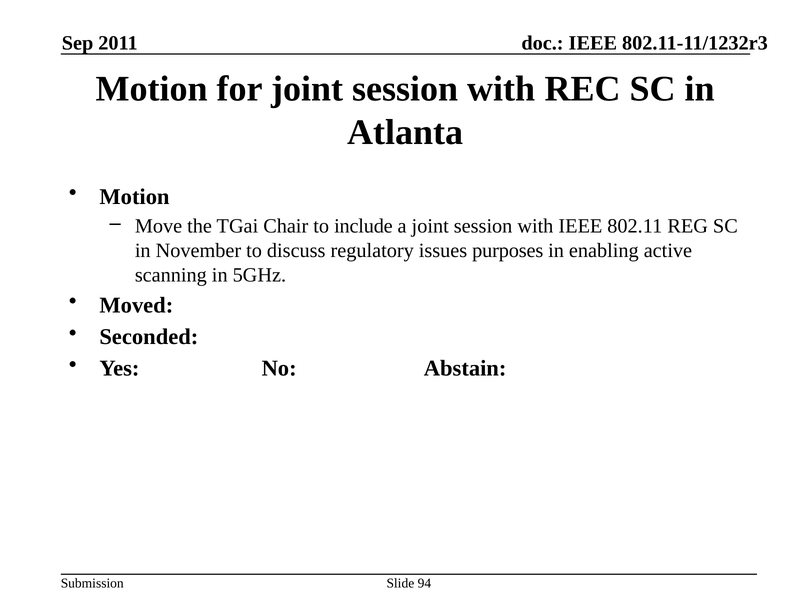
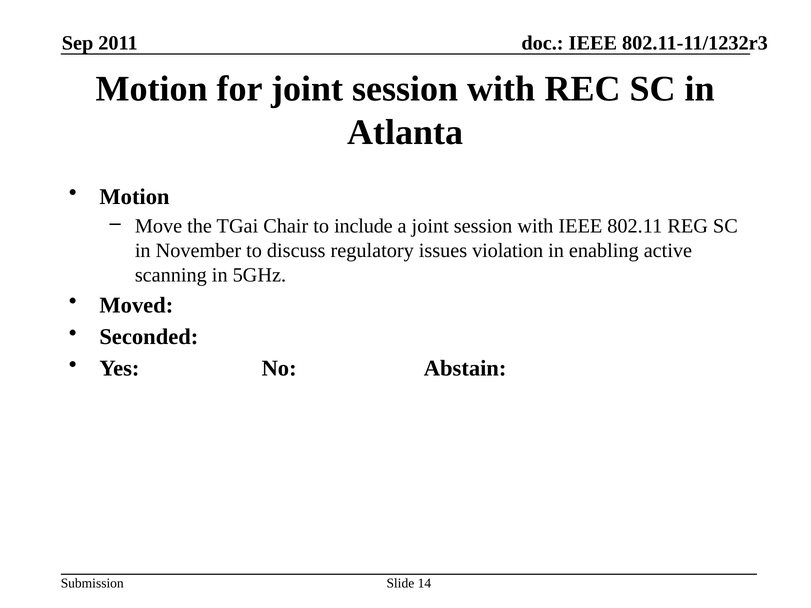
purposes: purposes -> violation (508, 251)
94: 94 -> 14 (424, 583)
